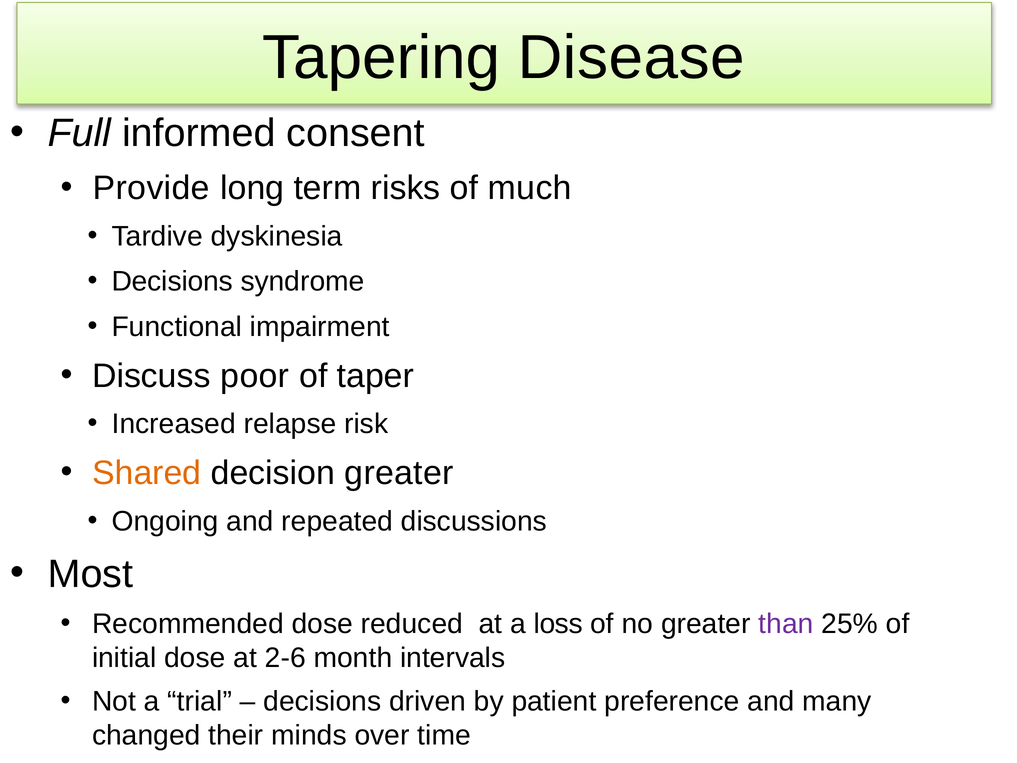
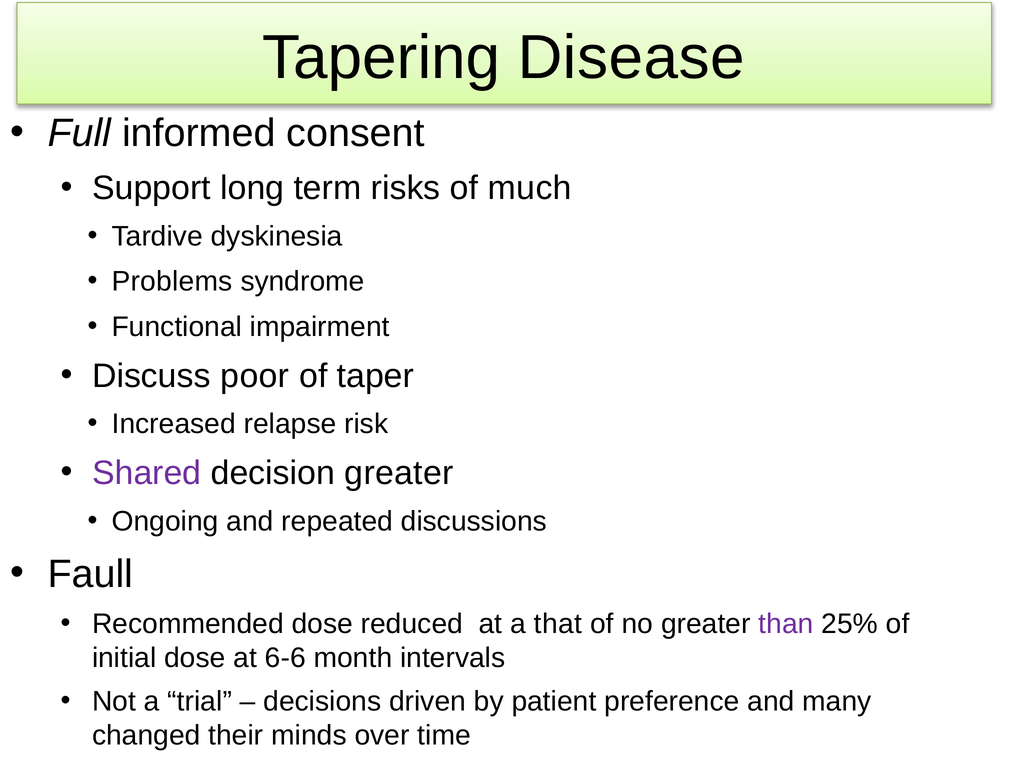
Provide: Provide -> Support (151, 188)
Decisions: Decisions -> Problems (172, 282)
Shared colour: orange -> purple (147, 473)
Most: Most -> Faull (90, 574)
loss: loss -> that (558, 624)
2-6: 2-6 -> 6-6 (285, 658)
